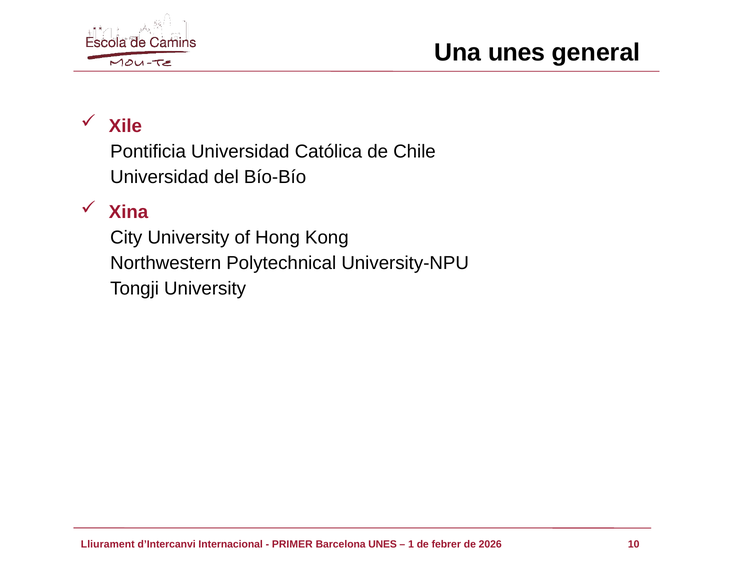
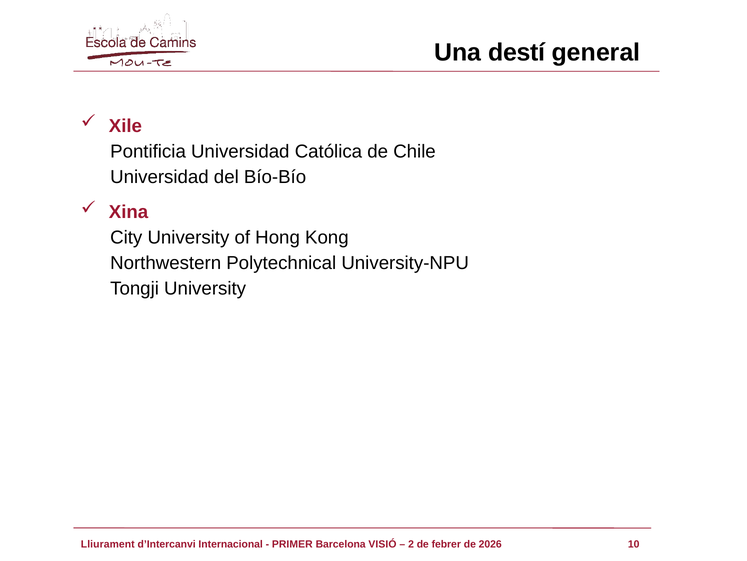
Una unes: unes -> destí (517, 52)
Barcelona UNES: UNES -> VISIÓ (382, 544)
1: 1 -> 2 (411, 544)
